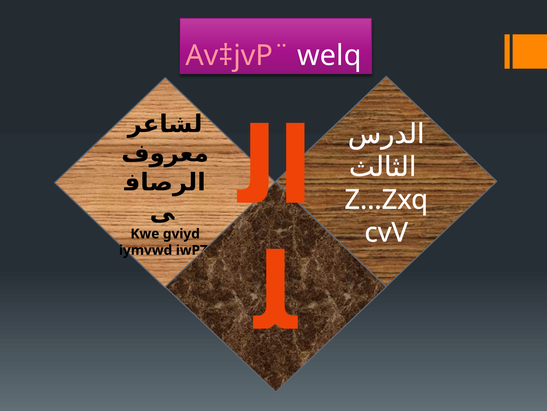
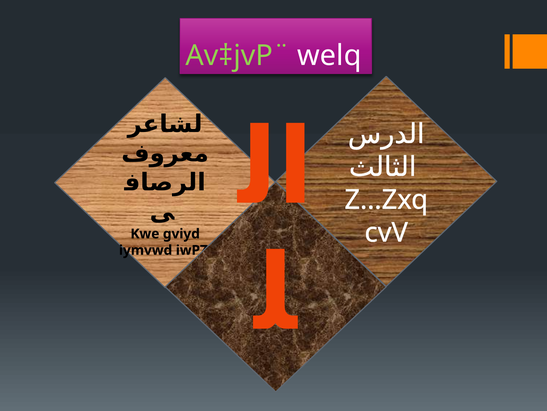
Av‡jvP¨ colour: pink -> light green (238, 56)
